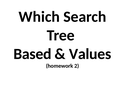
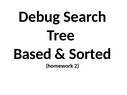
Which: Which -> Debug (39, 17)
Values: Values -> Sorted (90, 54)
